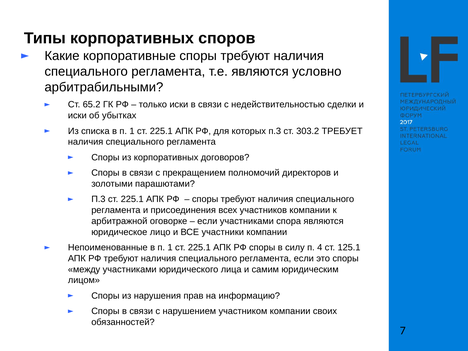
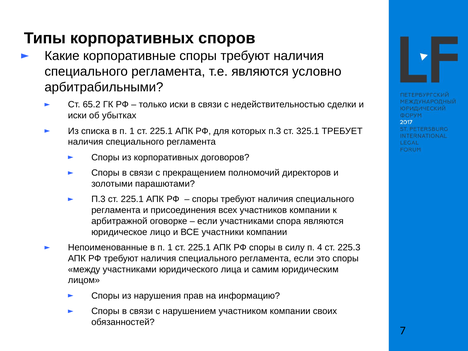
303.2: 303.2 -> 325.1 (308, 131)
125.1: 125.1 -> 225.3 (349, 248)
